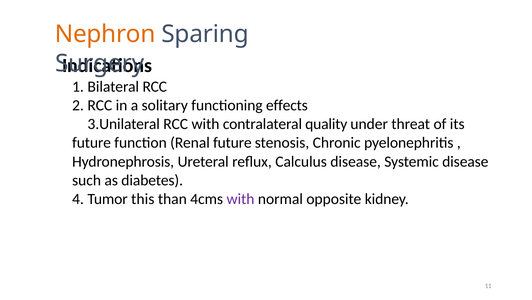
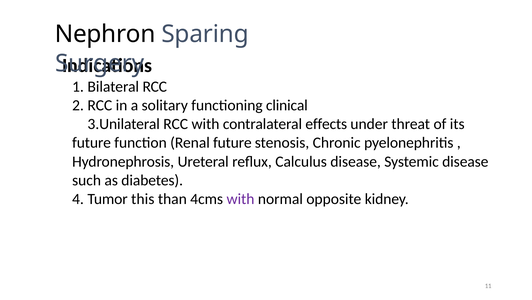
Nephron colour: orange -> black (105, 34)
effects: effects -> clinical (287, 105)
quality: quality -> effects (326, 124)
